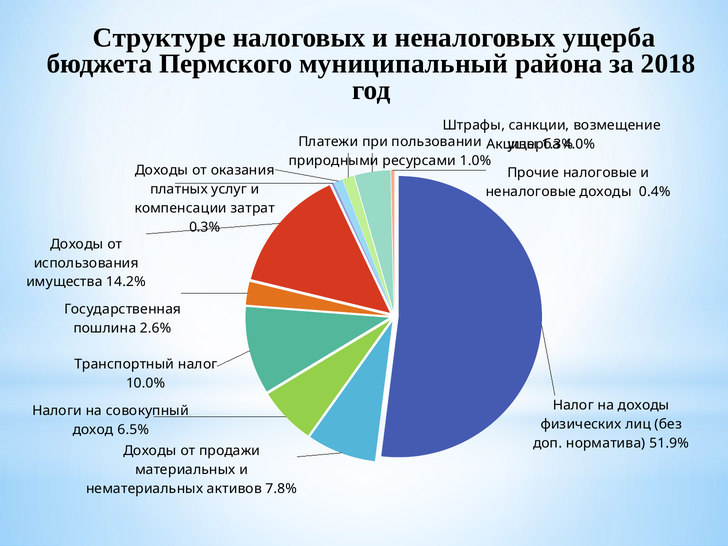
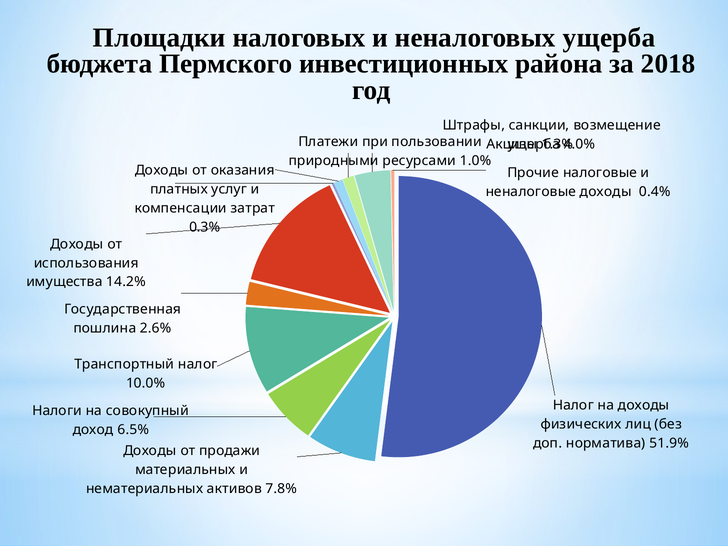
Структуре: Структуре -> Площадки (159, 38)
муниципальный: муниципальный -> инвестиционных (404, 64)
